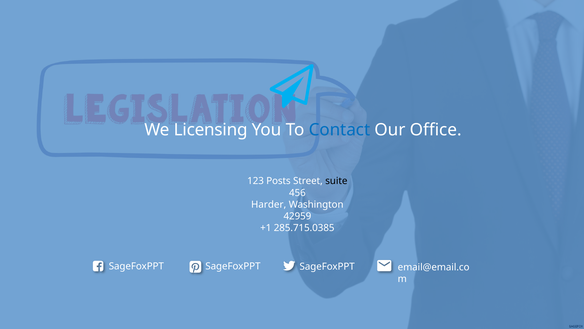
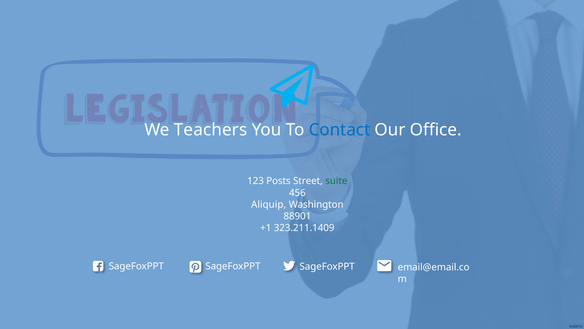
Licensing: Licensing -> Teachers (211, 130)
suite colour: black -> green (336, 181)
Harder: Harder -> Aliquip (269, 204)
42959: 42959 -> 88901 (297, 216)
285.715.0385: 285.715.0385 -> 323.211.1409 (304, 228)
